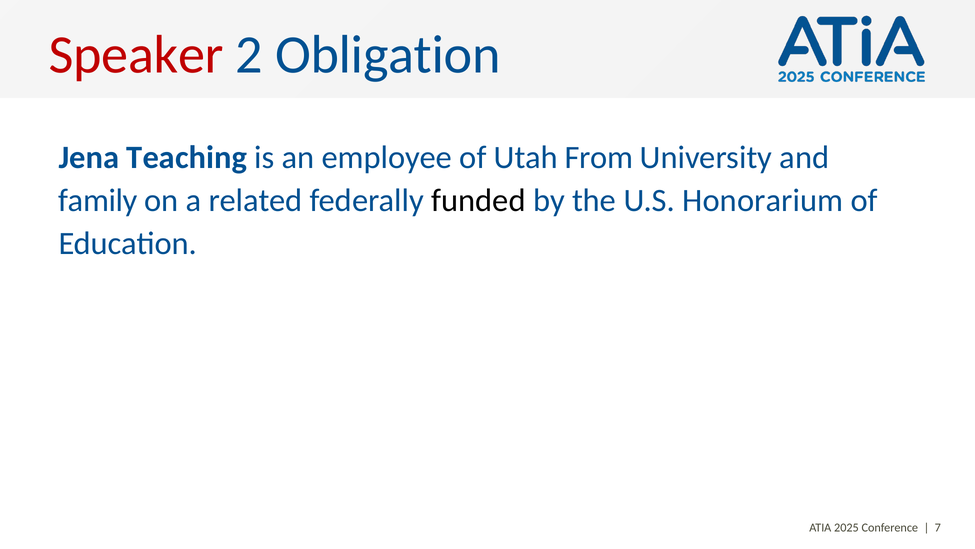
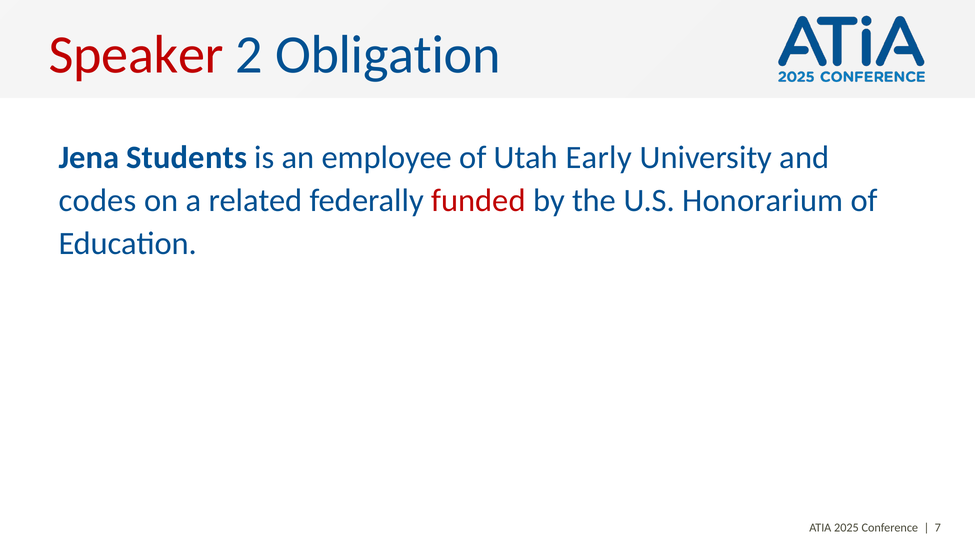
Teaching: Teaching -> Students (187, 157)
From: From -> Early (599, 157)
family: family -> codes (98, 200)
funded colour: black -> red (479, 200)
